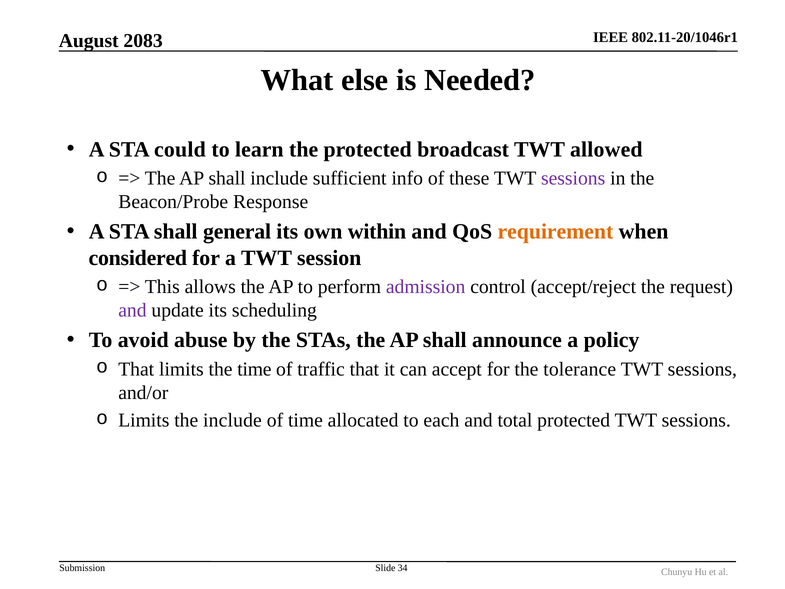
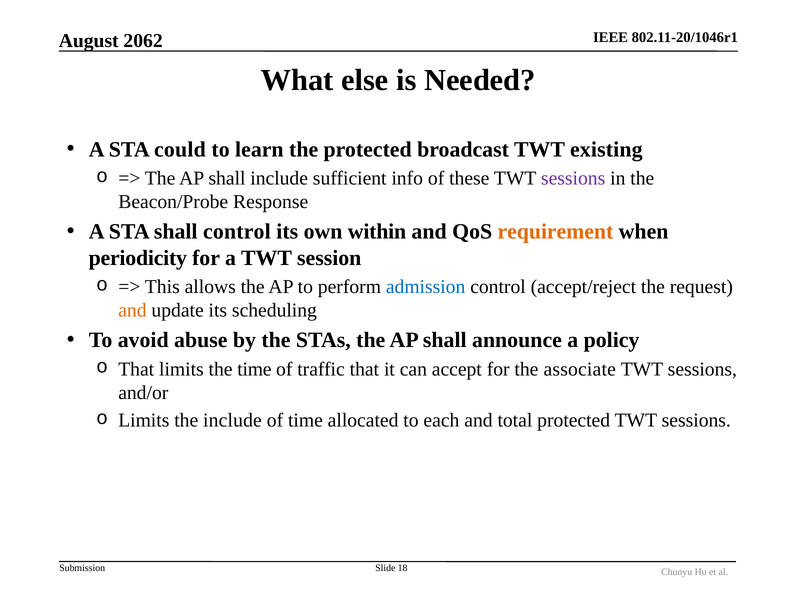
2083: 2083 -> 2062 (143, 41)
allowed: allowed -> existing (606, 149)
shall general: general -> control (237, 232)
considered: considered -> periodicity (138, 258)
admission colour: purple -> blue (426, 287)
and colour: purple -> orange (132, 310)
tolerance: tolerance -> associate (580, 369)
34: 34 -> 18 (403, 568)
